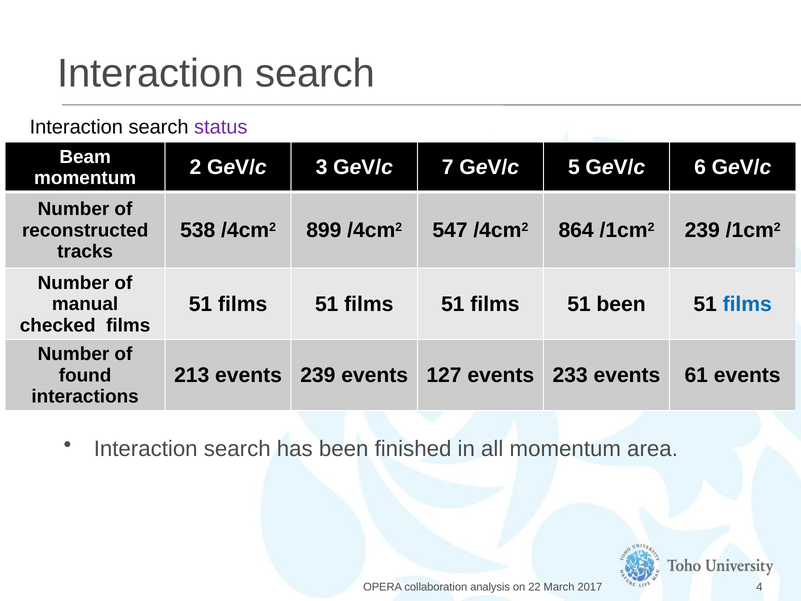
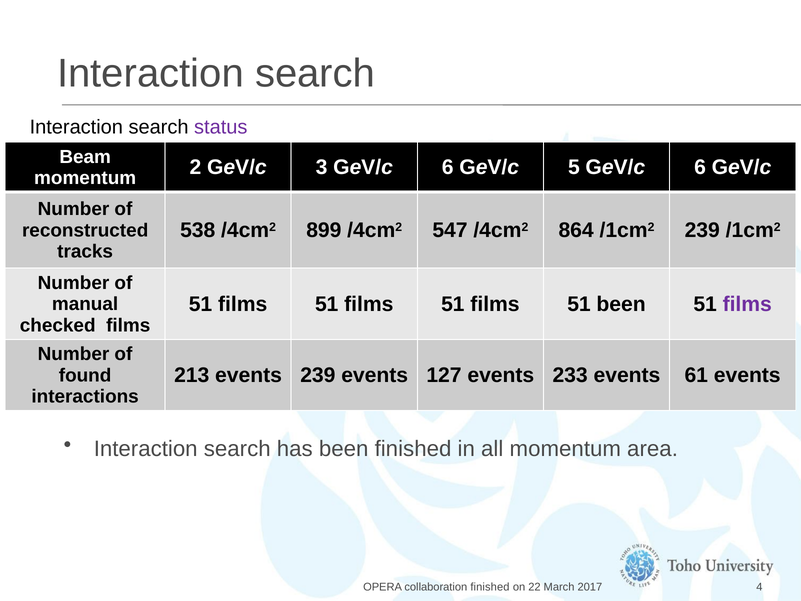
3 GeV/c 7: 7 -> 6 (448, 167)
films colour: blue -> purple (747, 304)
collaboration analysis: analysis -> finished (490, 587)
